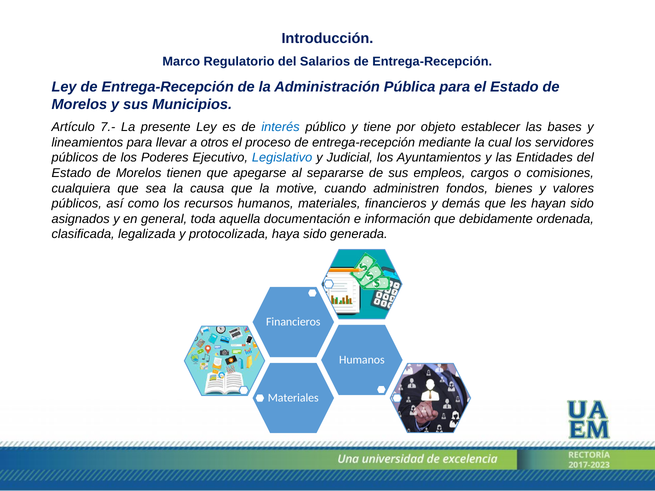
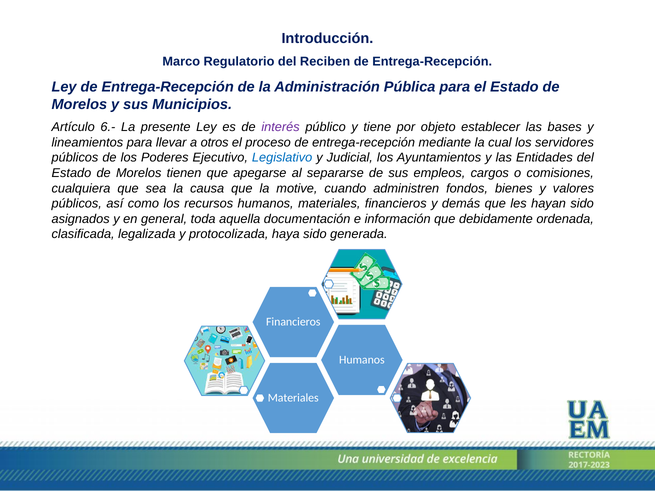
Salarios: Salarios -> Reciben (325, 61)
7.-: 7.- -> 6.- (108, 127)
interés colour: blue -> purple (281, 127)
